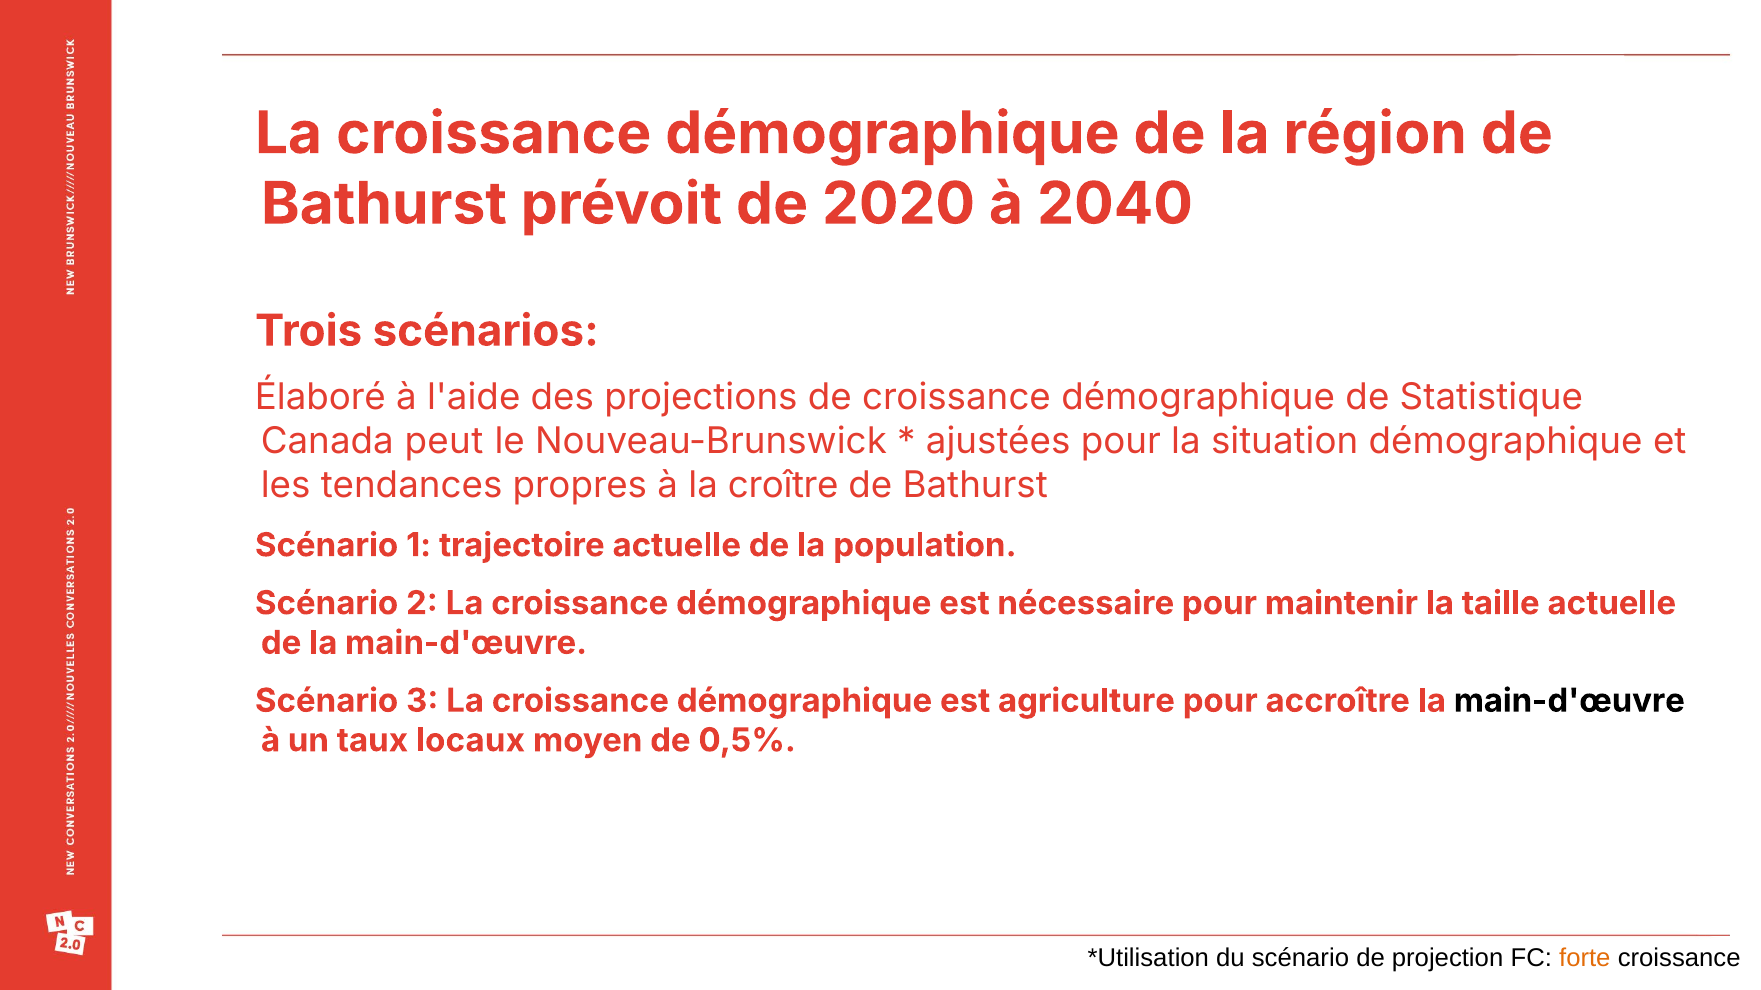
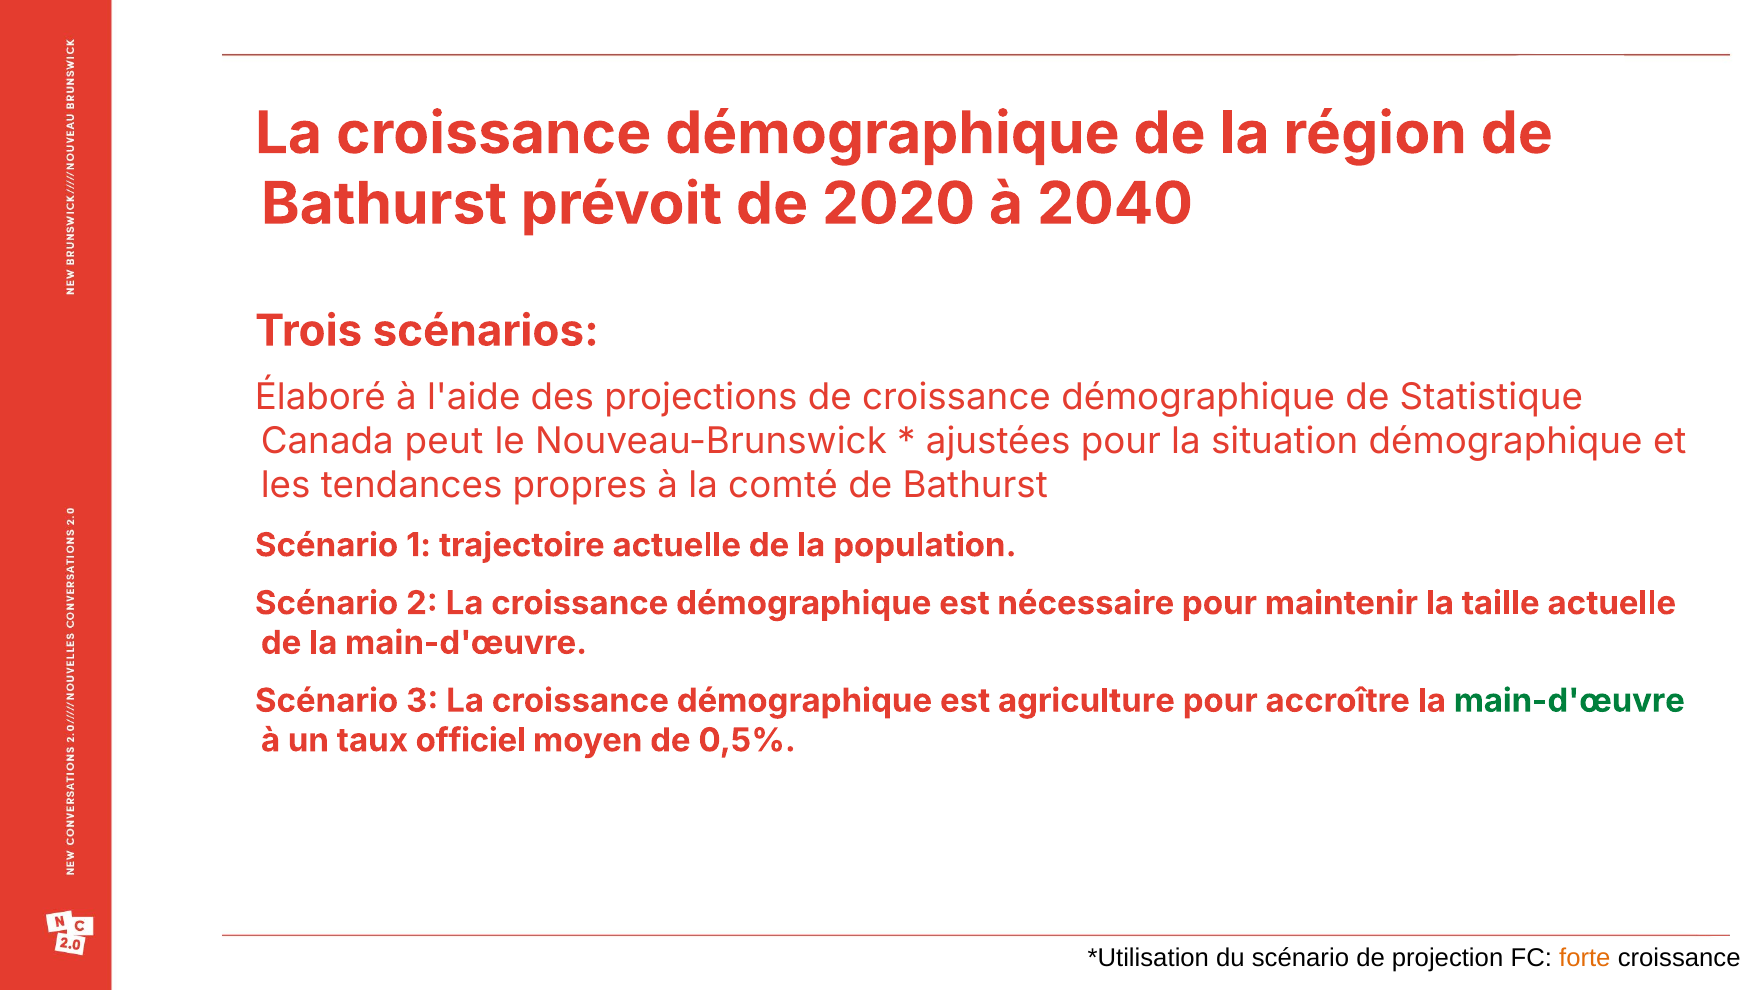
croître: croître -> comté (783, 486)
main-d'œuvre colour: black -> green (1569, 701)
locaux: locaux -> officiel (471, 741)
